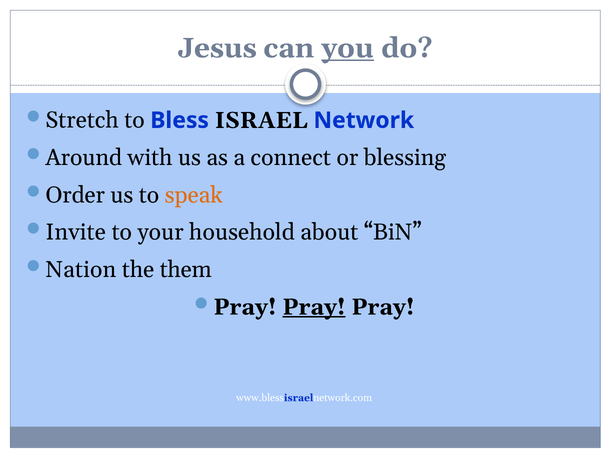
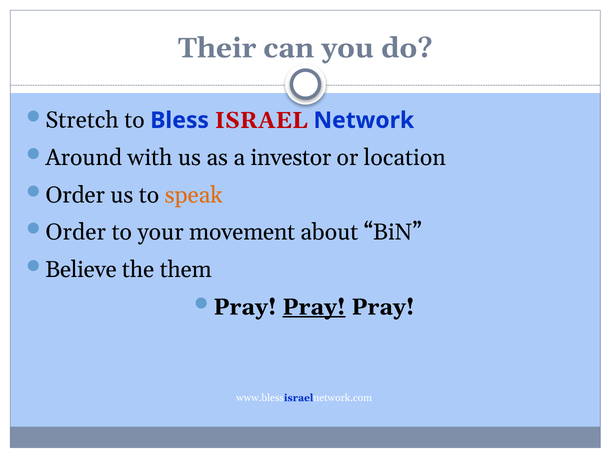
Jesus: Jesus -> Their (217, 48)
you underline: present -> none (348, 48)
ISRAEL colour: black -> red (261, 120)
connect: connect -> investor (291, 158)
blessing: blessing -> location (405, 158)
Invite: Invite -> Order (76, 232)
household: household -> movement (242, 232)
Nation: Nation -> Believe (81, 270)
